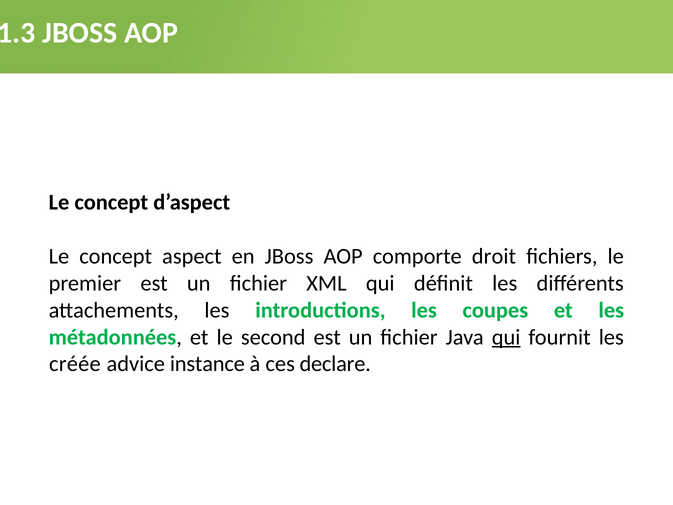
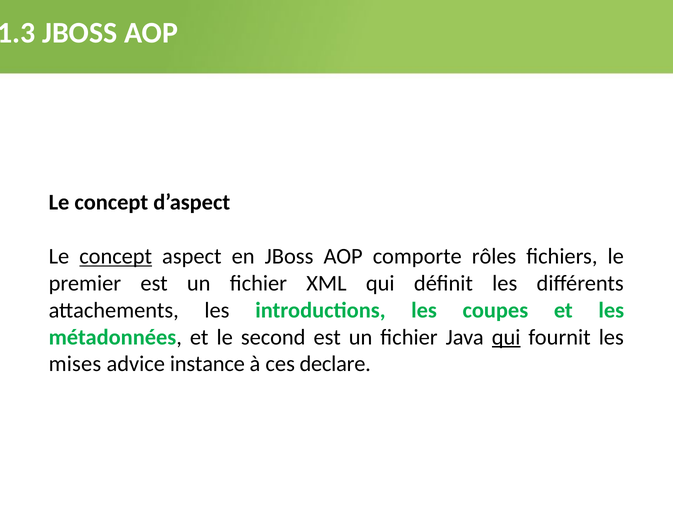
concept underline: none -> present (116, 256)
droit: droit -> rôles (494, 256)
créée: créée -> mises (75, 364)
